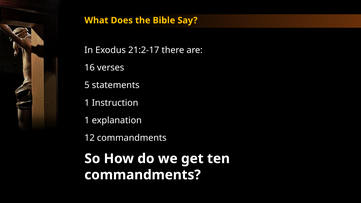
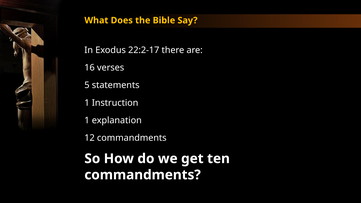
21:2-17: 21:2-17 -> 22:2-17 (144, 50)
